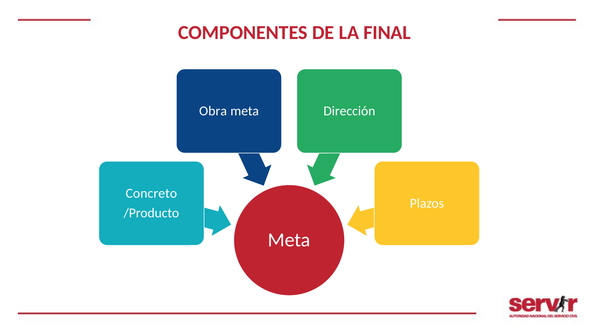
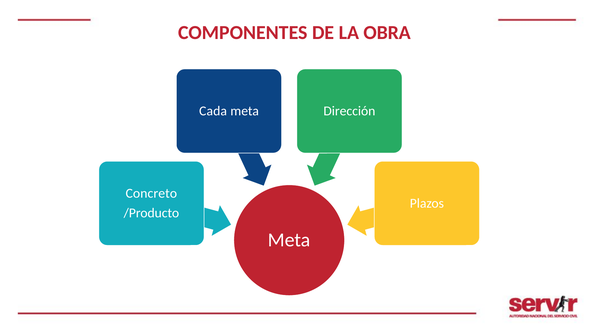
FINAL: FINAL -> OBRA (387, 33)
Obra: Obra -> Cada (213, 111)
